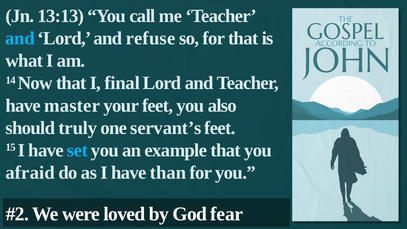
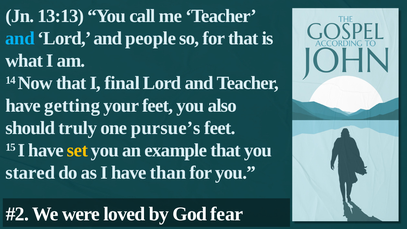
refuse: refuse -> people (151, 38)
master: master -> getting (72, 105)
servant’s: servant’s -> pursue’s (166, 128)
set colour: light blue -> yellow (77, 150)
afraid: afraid -> stared (30, 173)
